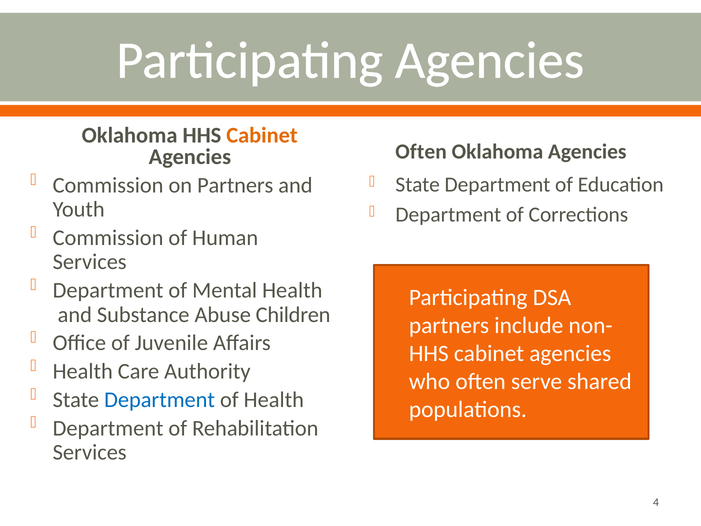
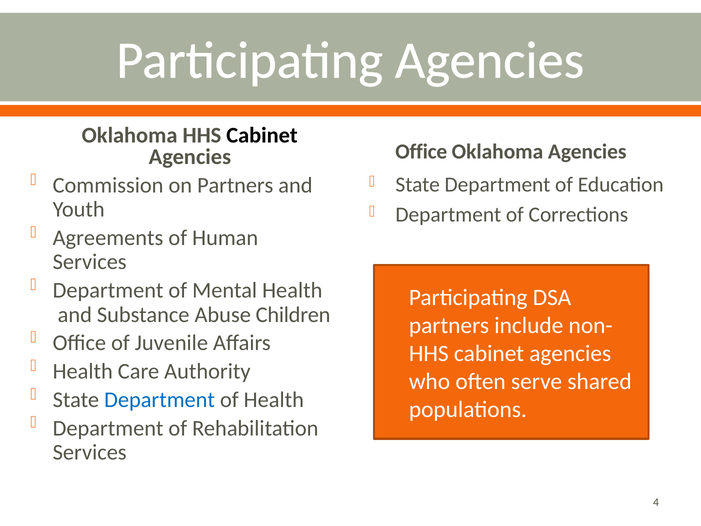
Cabinet colour: orange -> black (262, 135)
Often: Often -> Office (421, 152)
Commission: Commission -> Agreements (108, 238)
